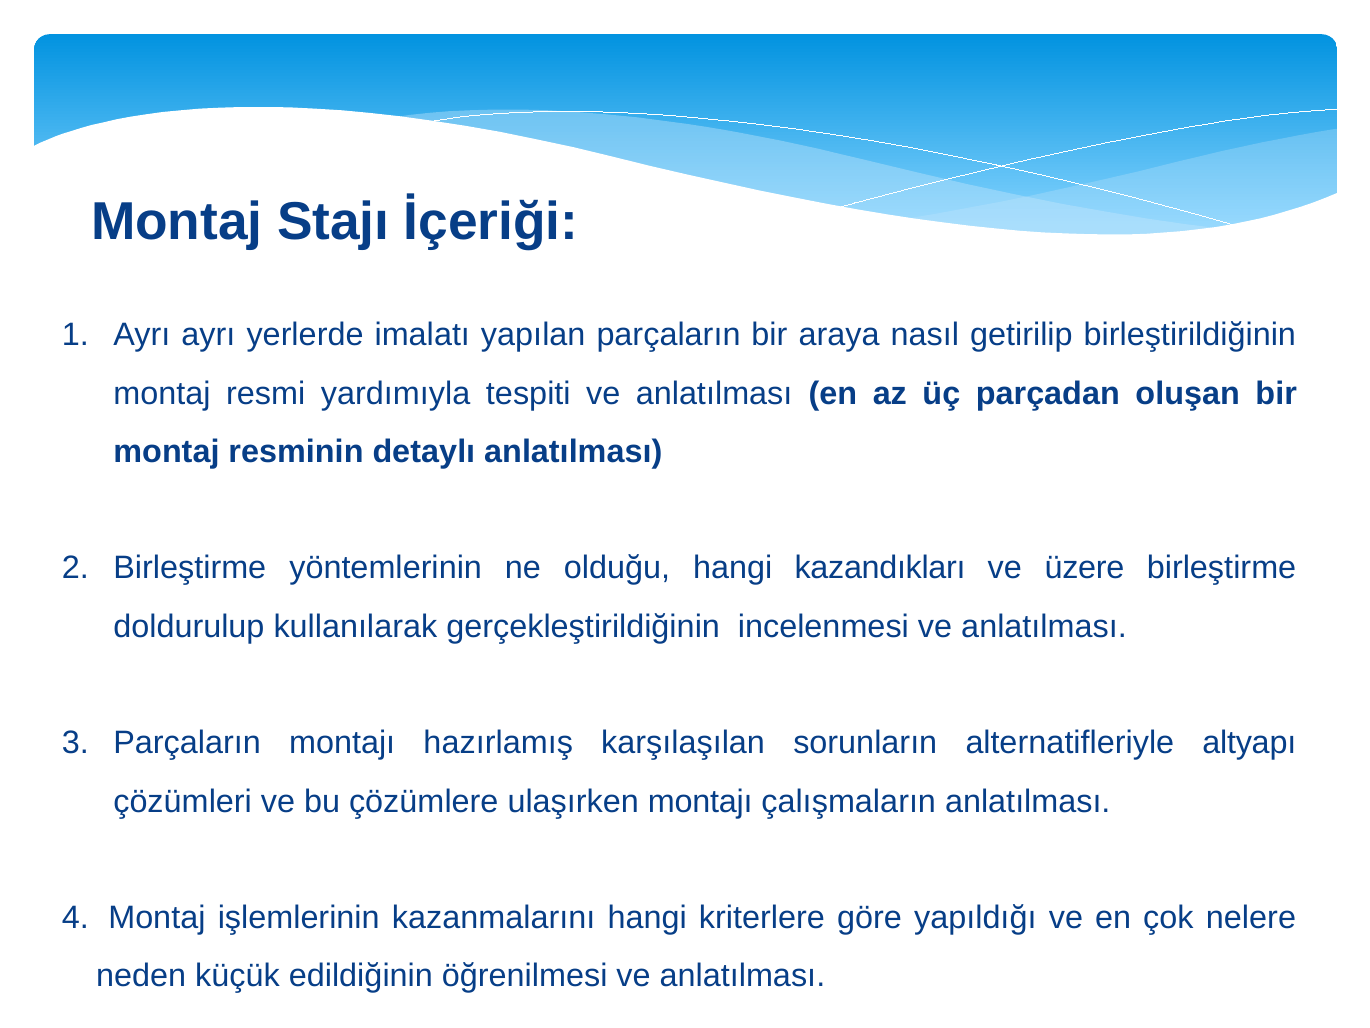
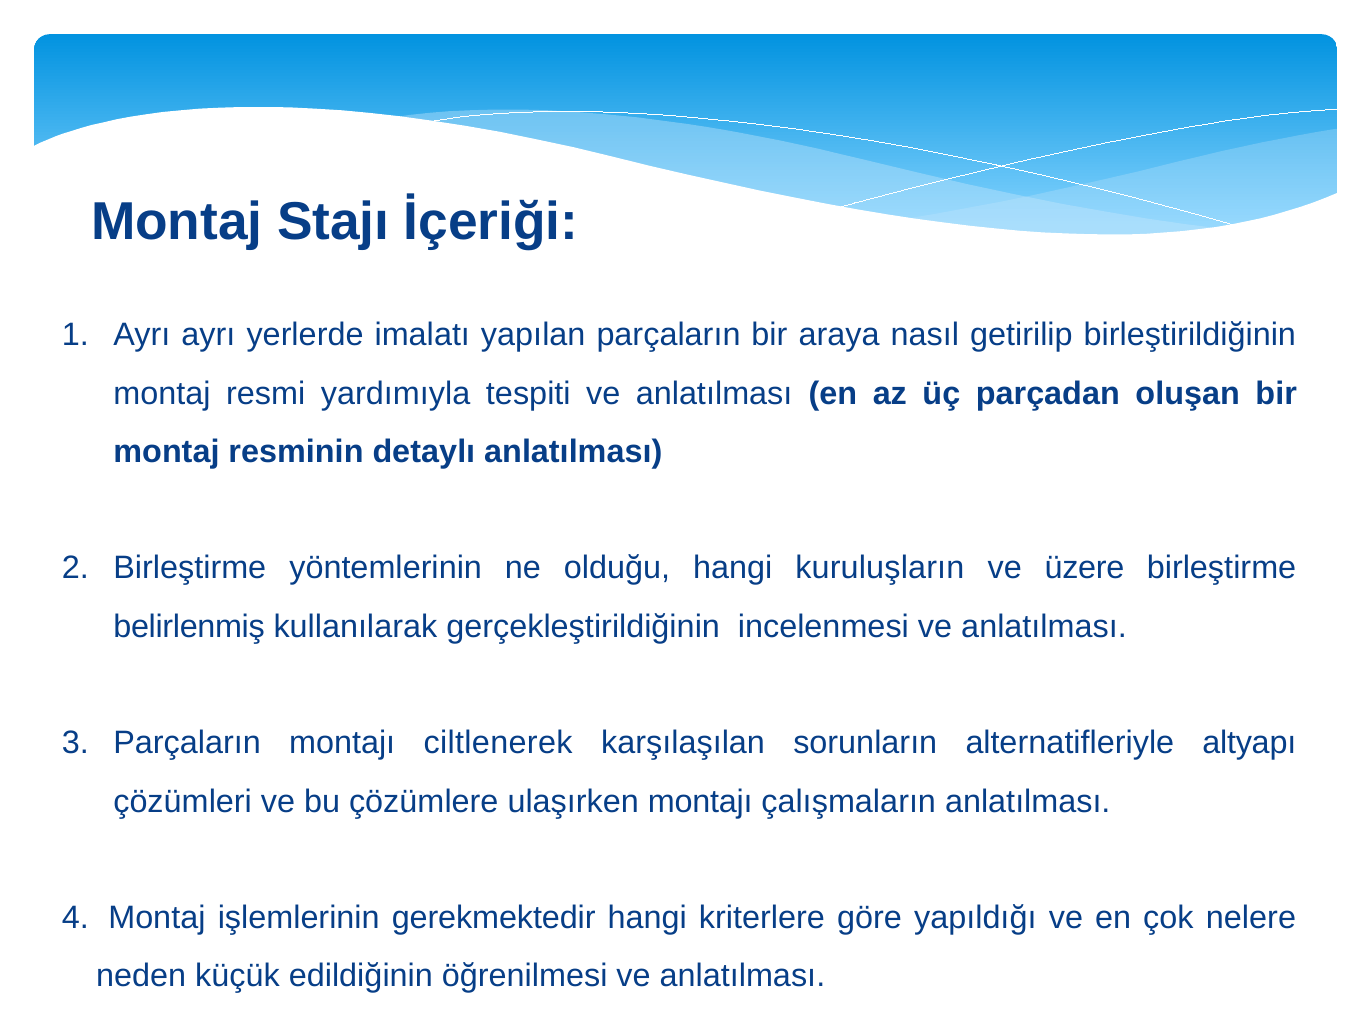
kazandıkları: kazandıkları -> kuruluşların (880, 568)
doldurulup: doldurulup -> belirlenmiş (189, 626)
hazırlamış: hazırlamış -> ciltlenerek (498, 743)
kazanmalarını: kazanmalarını -> gerekmektedir (494, 918)
